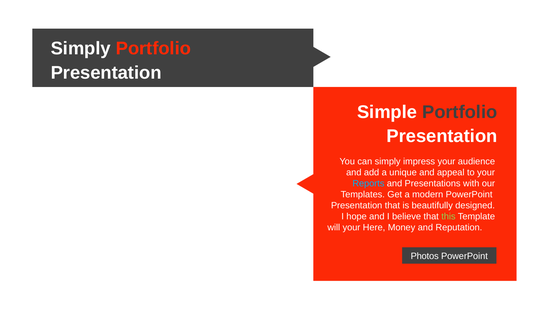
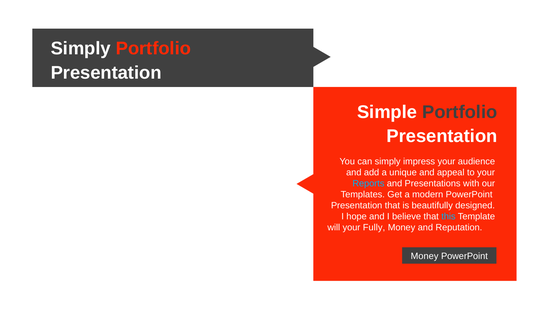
this colour: light green -> light blue (448, 216)
Here: Here -> Fully (374, 227)
Photos: Photos -> Money (425, 256)
